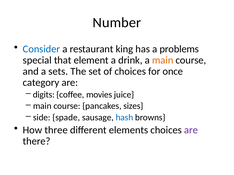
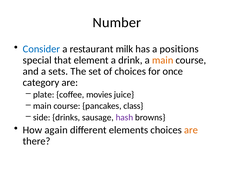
king: king -> milk (124, 49)
problems: problems -> positions (179, 49)
digits: digits -> plate (44, 95)
sizes: sizes -> class (133, 106)
spade: spade -> drinks (66, 118)
hash colour: blue -> purple (124, 118)
three: three -> again (56, 130)
are colour: purple -> orange (191, 130)
